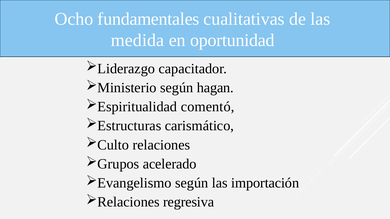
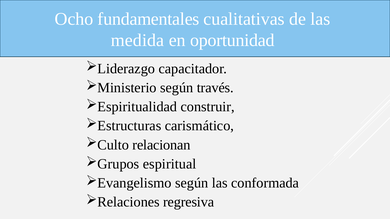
hagan: hagan -> través (215, 88)
comentó: comentó -> construir (208, 107)
Culto relaciones: relaciones -> relacionan (161, 145)
acelerado: acelerado -> espiritual (170, 164)
importación: importación -> conformada (265, 183)
